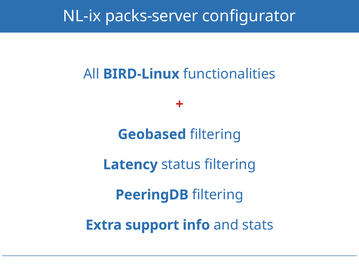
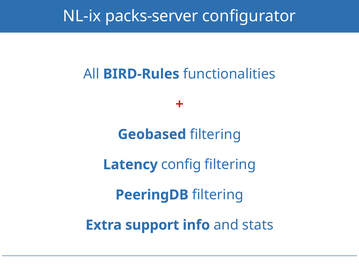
BIRD-Linux: BIRD-Linux -> BIRD-Rules (141, 74)
status: status -> config (181, 164)
